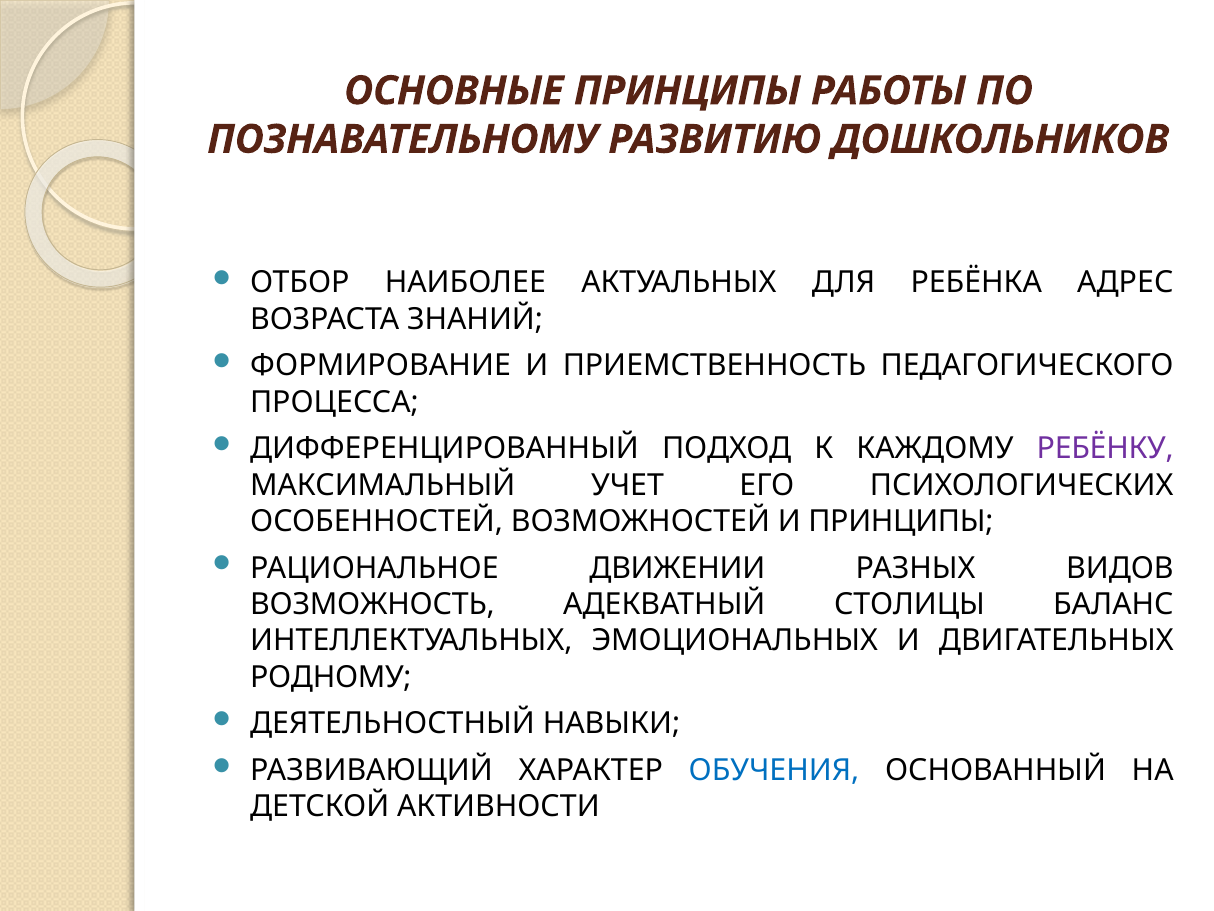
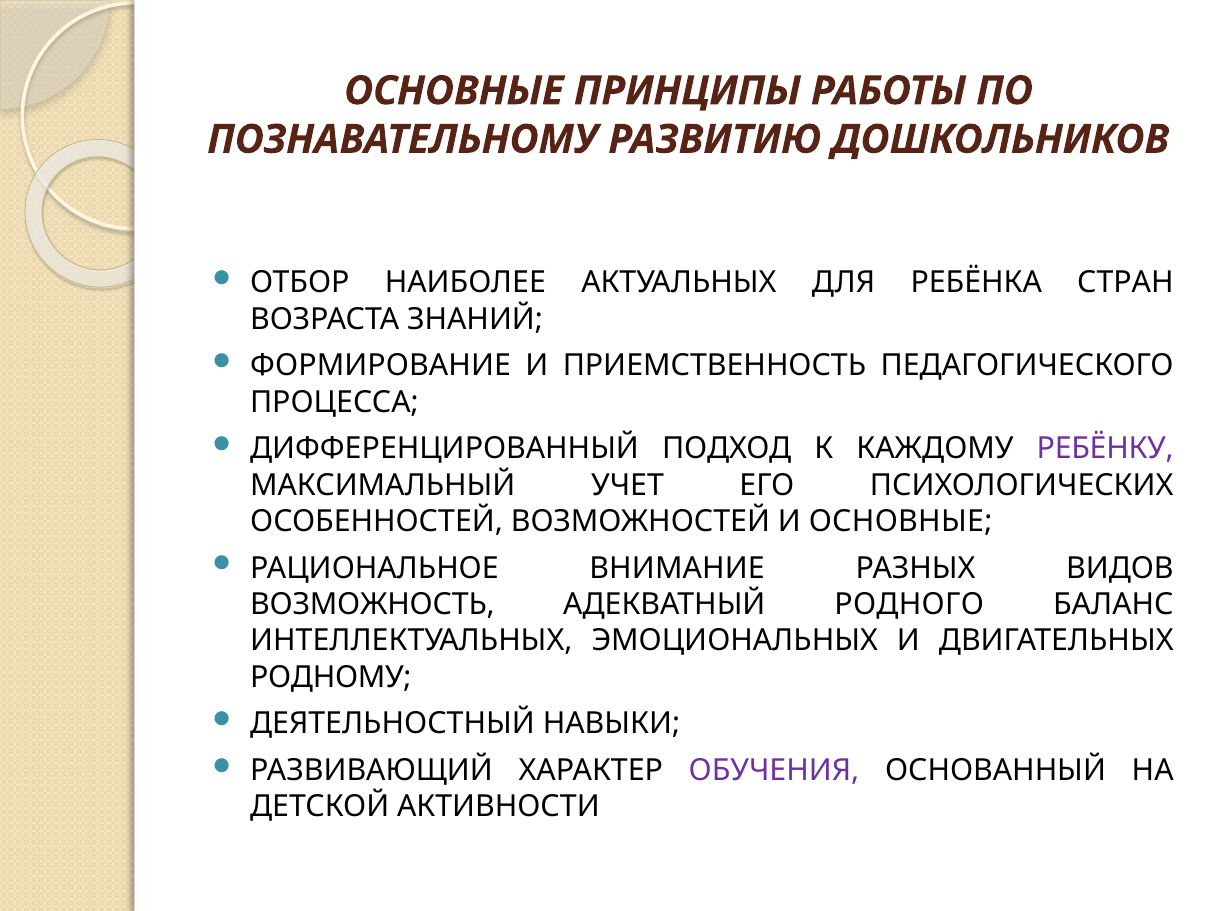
АДРЕС: АДРЕС -> СТРАН (1125, 282)
И ПРИНЦИПЫ: ПРИНЦИПЫ -> ОСНОВНЫЕ (901, 521)
ДВИЖЕНИИ: ДВИЖЕНИИ -> ВНИМАНИЕ (677, 568)
СТОЛИЦЫ: СТОЛИЦЫ -> РОДНОГО (909, 604)
ОБУЧЕНИЯ colour: blue -> purple (774, 770)
